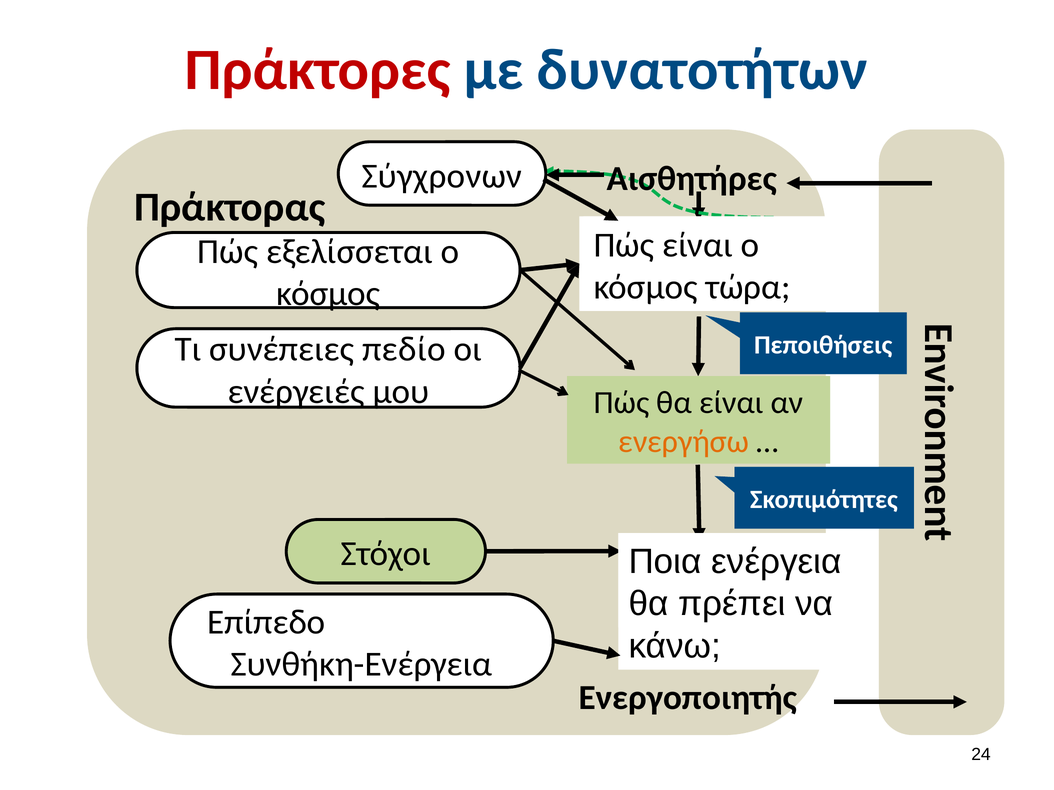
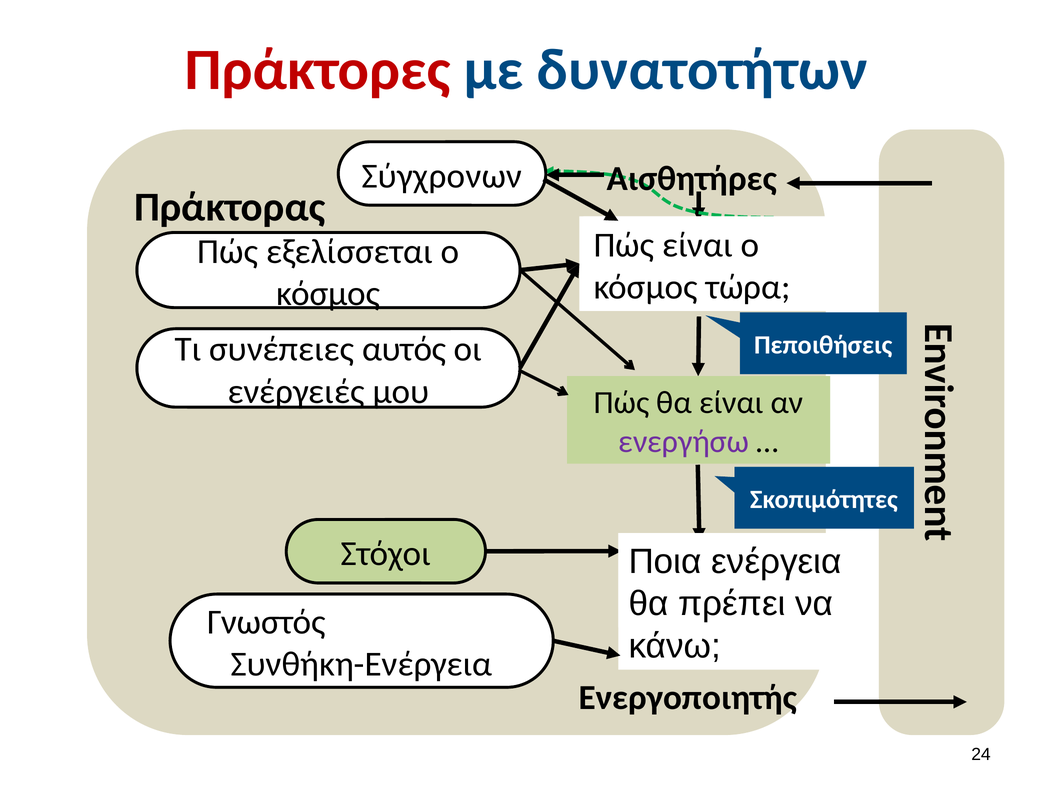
πεδίο: πεδίο -> αυτός (404, 350)
ενεργήσω colour: orange -> purple (684, 442)
Επίπεδο: Επίπεδο -> Γνωστός (266, 623)
